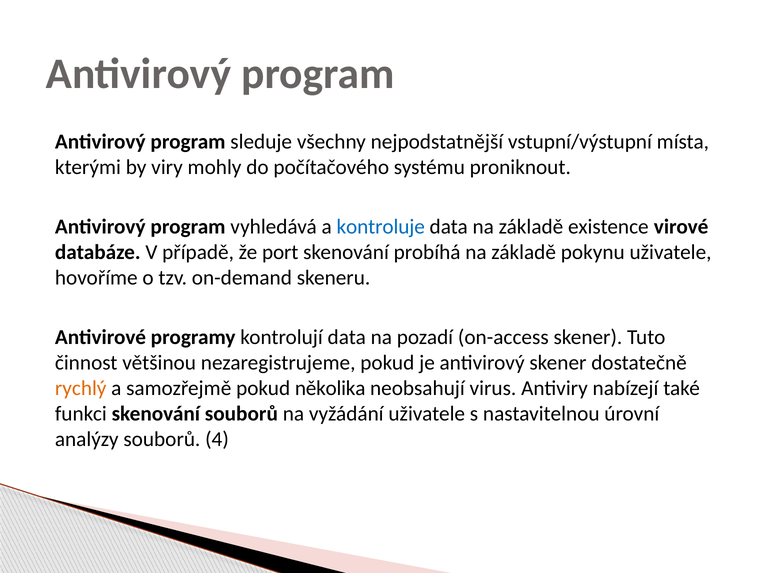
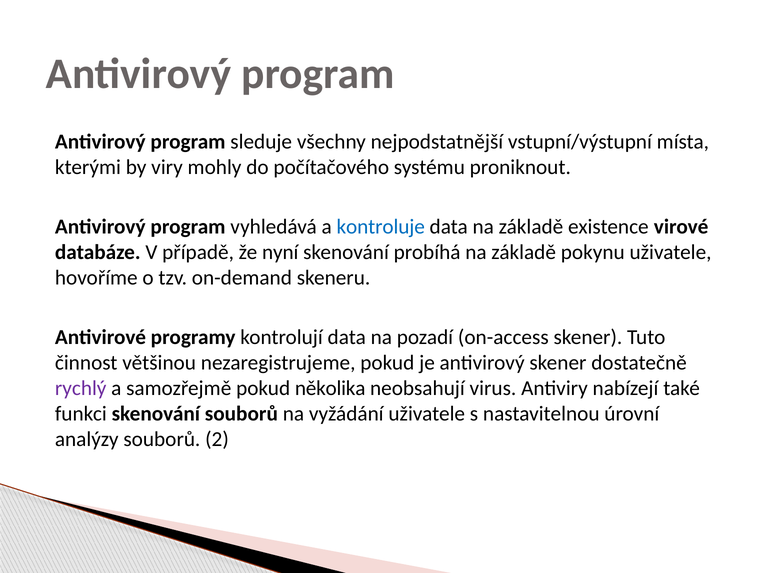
port: port -> nyní (280, 252)
rychlý colour: orange -> purple (81, 388)
4: 4 -> 2 (217, 439)
